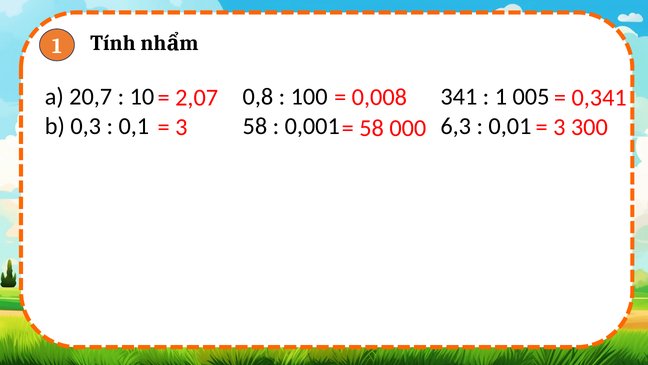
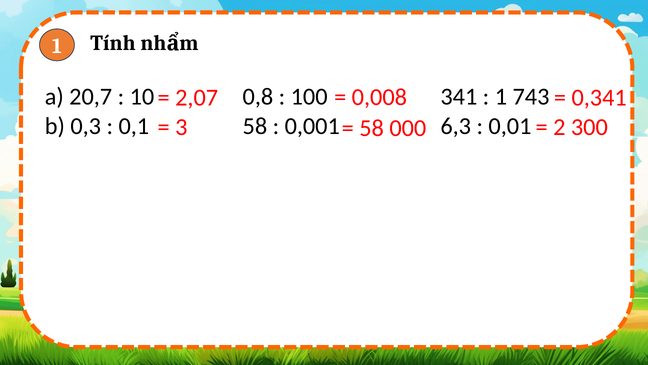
005: 005 -> 743 (531, 96)
3: 3 -> 2 (559, 127)
